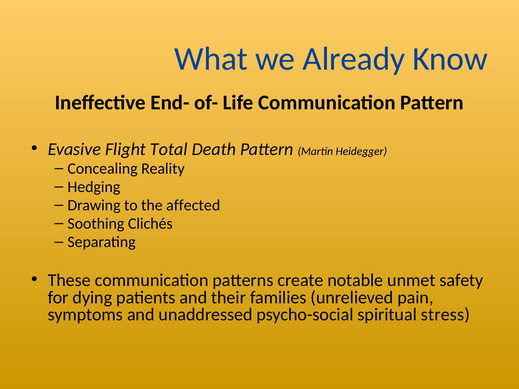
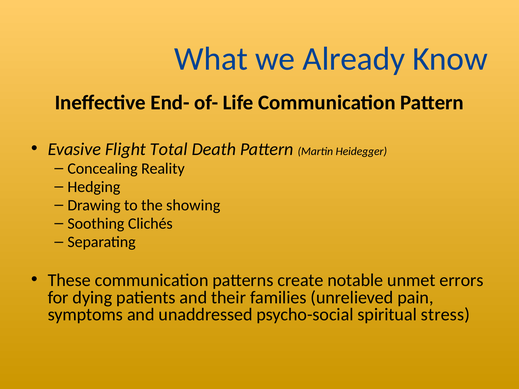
affected: affected -> showing (193, 205)
safety: safety -> errors (461, 280)
